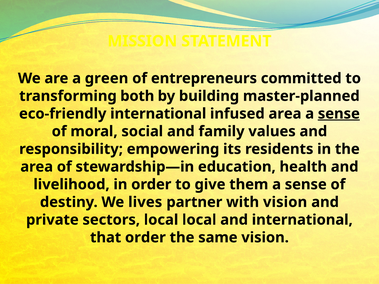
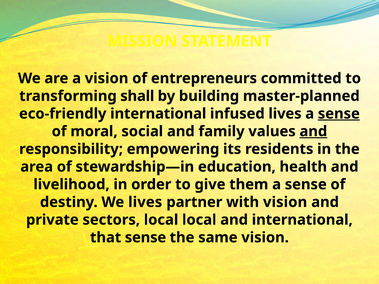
a green: green -> vision (107, 78)
both: both -> shall (137, 96)
infused area: area -> lives (285, 114)
and underline: none -> present (313, 132)
that order: order -> sense (146, 238)
